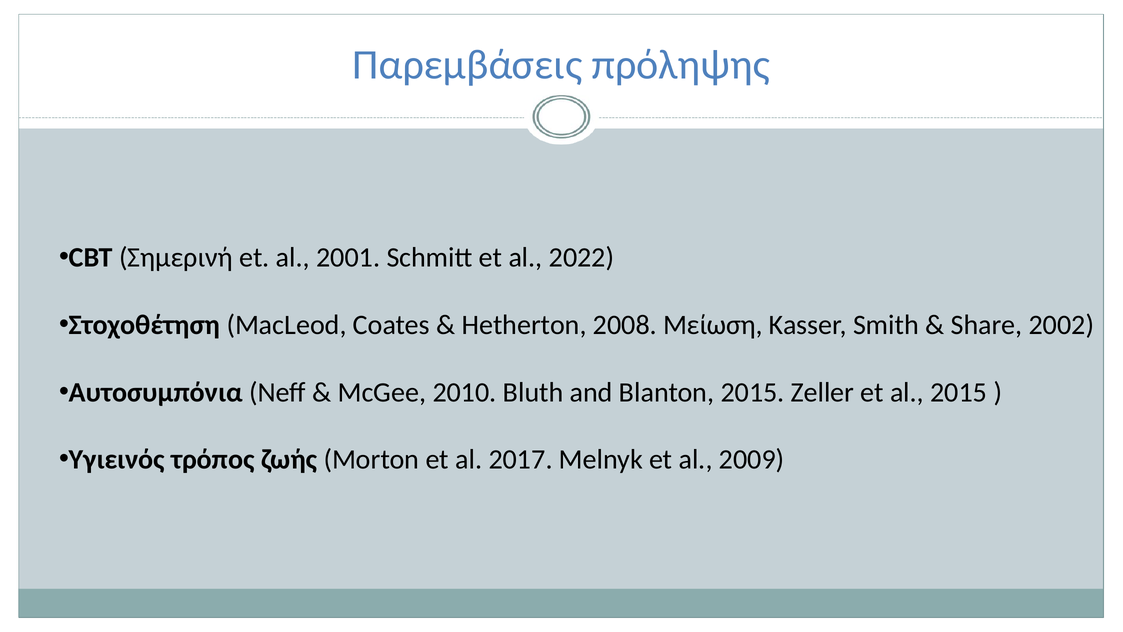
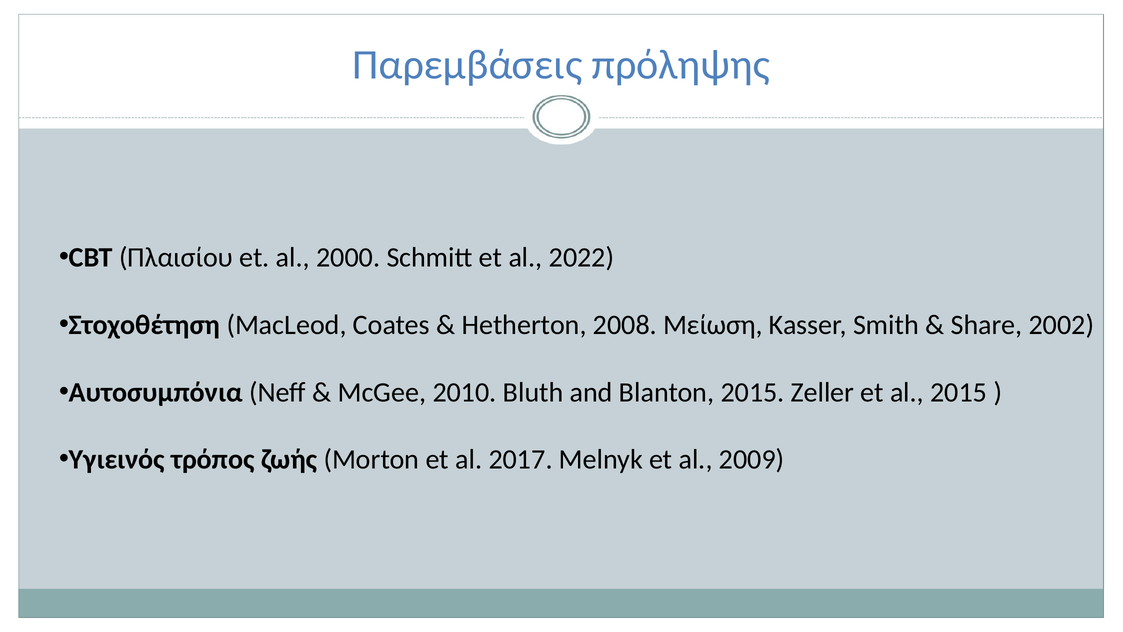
Σημερινή: Σημερινή -> Πλαισίου (176, 257)
2001: 2001 -> 2000 (348, 257)
